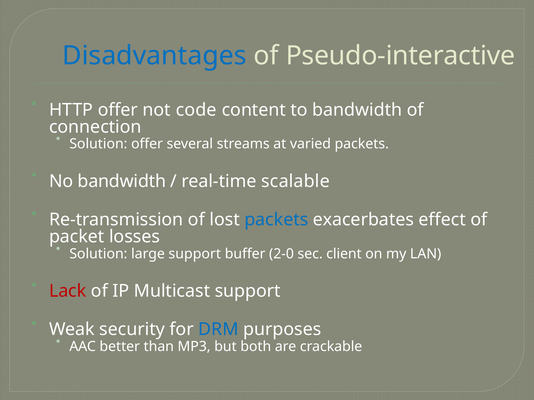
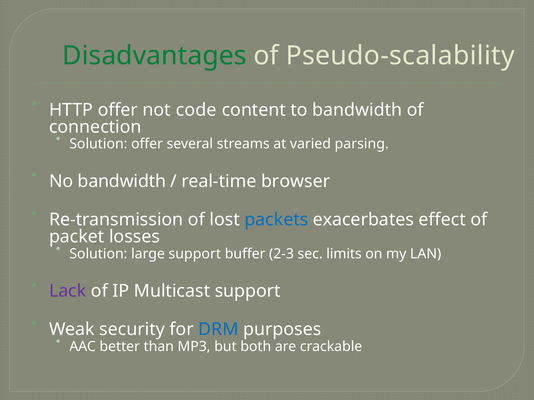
Disadvantages colour: blue -> green (154, 56)
Pseudo-interactive: Pseudo-interactive -> Pseudo-scalability (400, 56)
varied packets: packets -> parsing (362, 144)
scalable: scalable -> browser (296, 181)
2-0: 2-0 -> 2-3 (281, 254)
client: client -> limits (344, 254)
Lack colour: red -> purple (68, 291)
